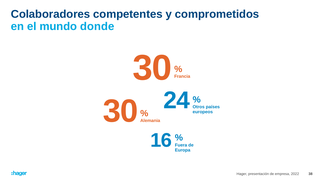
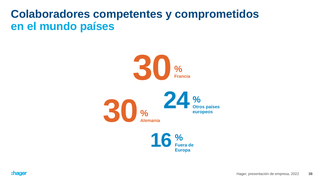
mundo donde: donde -> países (97, 26)
